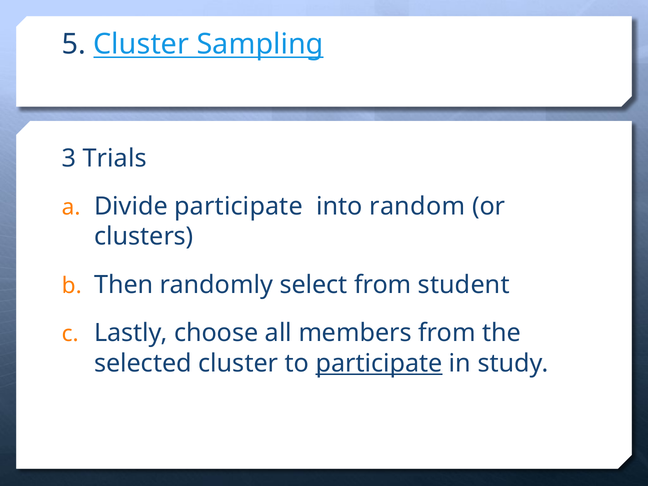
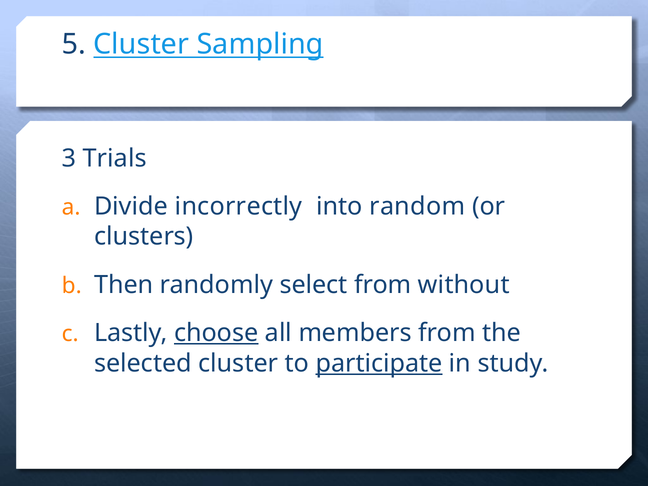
Divide participate: participate -> incorrectly (239, 206)
student: student -> without (464, 285)
choose underline: none -> present (216, 333)
